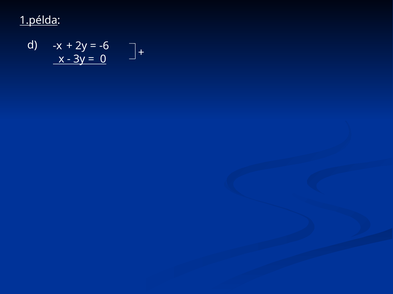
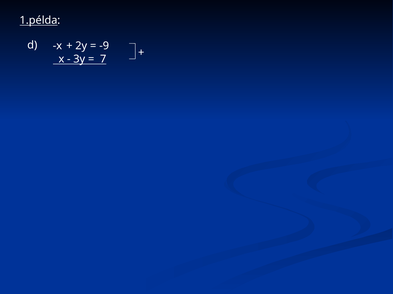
-6: -6 -> -9 (104, 46)
0: 0 -> 7 (103, 59)
